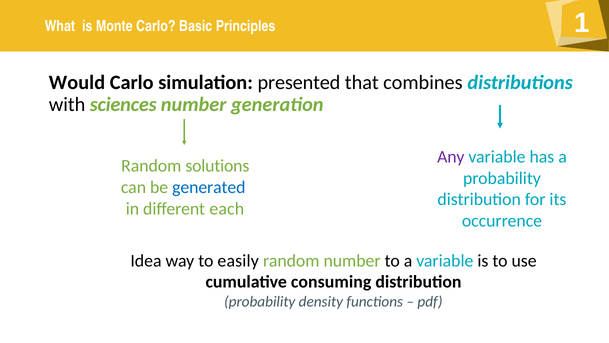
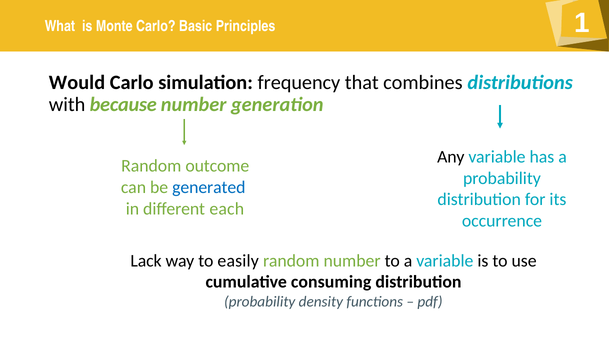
presented: presented -> frequency (299, 82)
sciences: sciences -> because (123, 104)
Any colour: purple -> black (451, 157)
solutions: solutions -> outcome (217, 166)
Idea: Idea -> Lack (146, 260)
